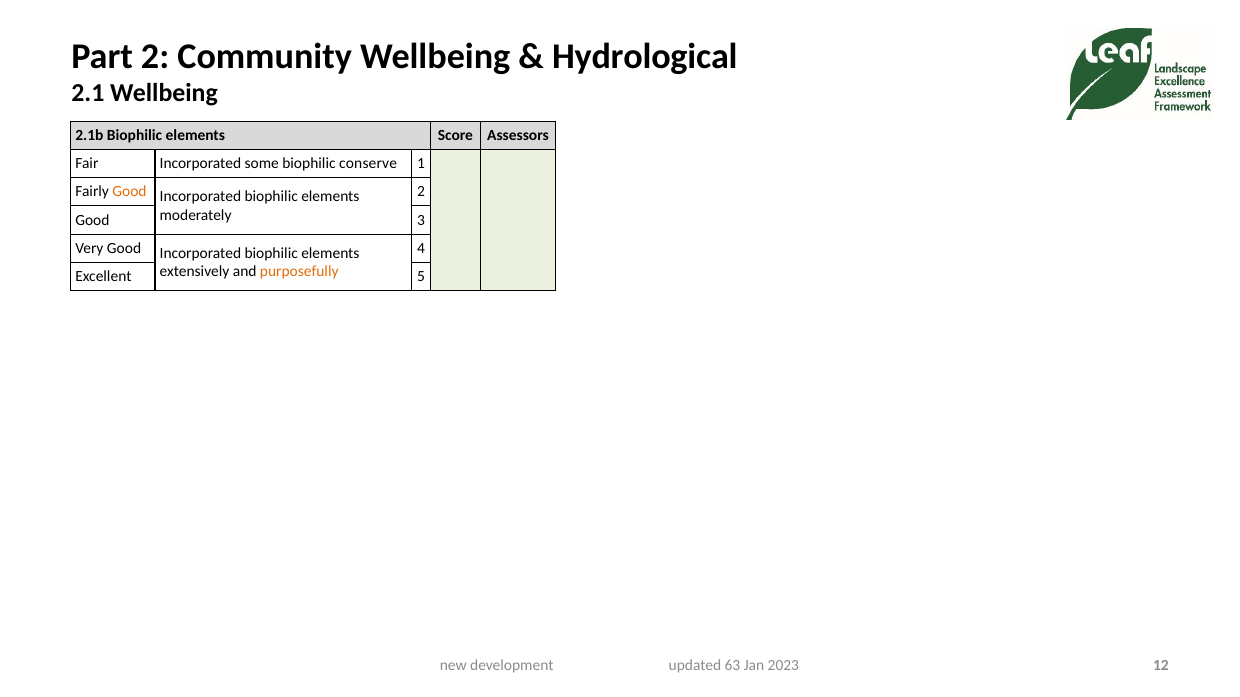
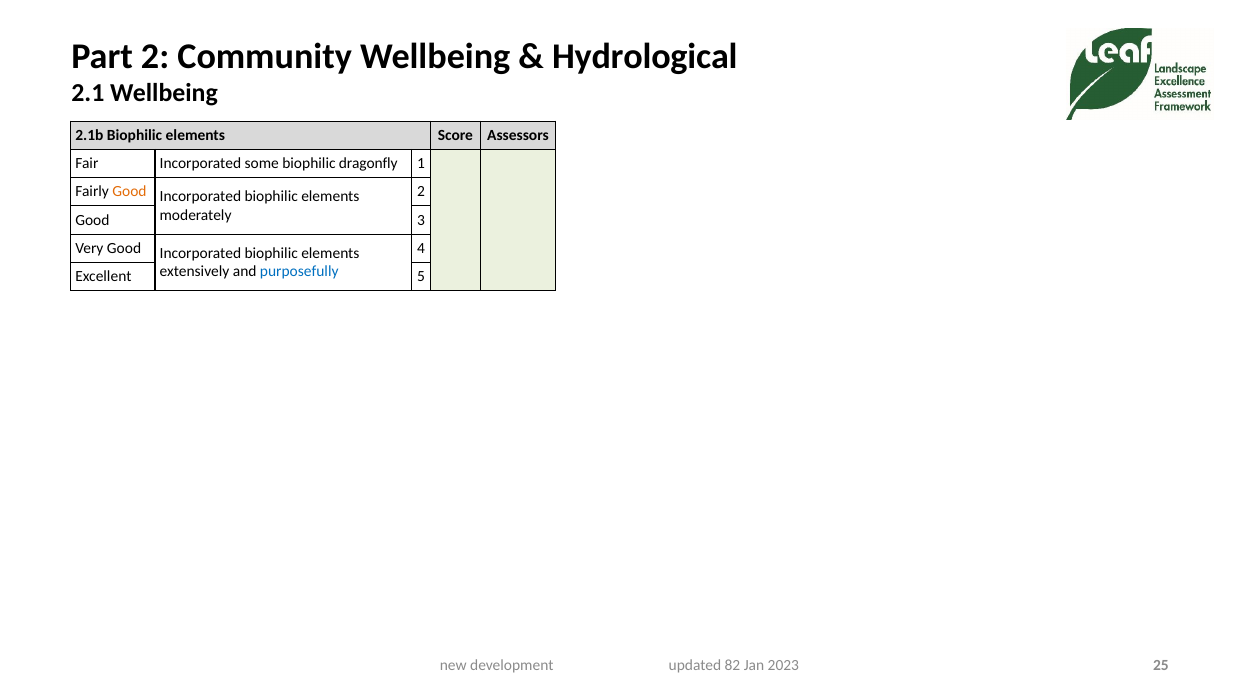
conserve: conserve -> dragonfly (368, 164)
purposefully colour: orange -> blue (299, 272)
63: 63 -> 82 (732, 666)
12: 12 -> 25 (1161, 666)
